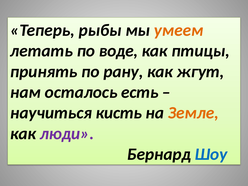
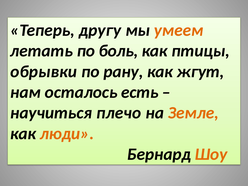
рыбы: рыбы -> другу (100, 30)
воде: воде -> боль (118, 51)
принять: принять -> обрывки (44, 72)
кисть: кисть -> плечо (119, 113)
люди colour: purple -> orange (67, 134)
Шоу colour: blue -> orange (211, 154)
